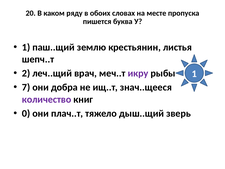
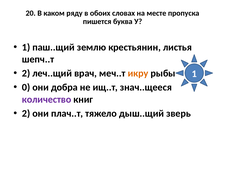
икру colour: purple -> orange (138, 73)
7: 7 -> 0 (26, 87)
0: 0 -> 2 (26, 113)
